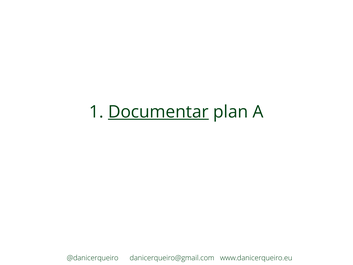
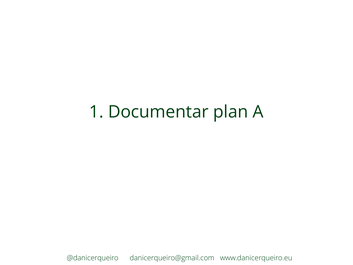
Documentar underline: present -> none (158, 112)
